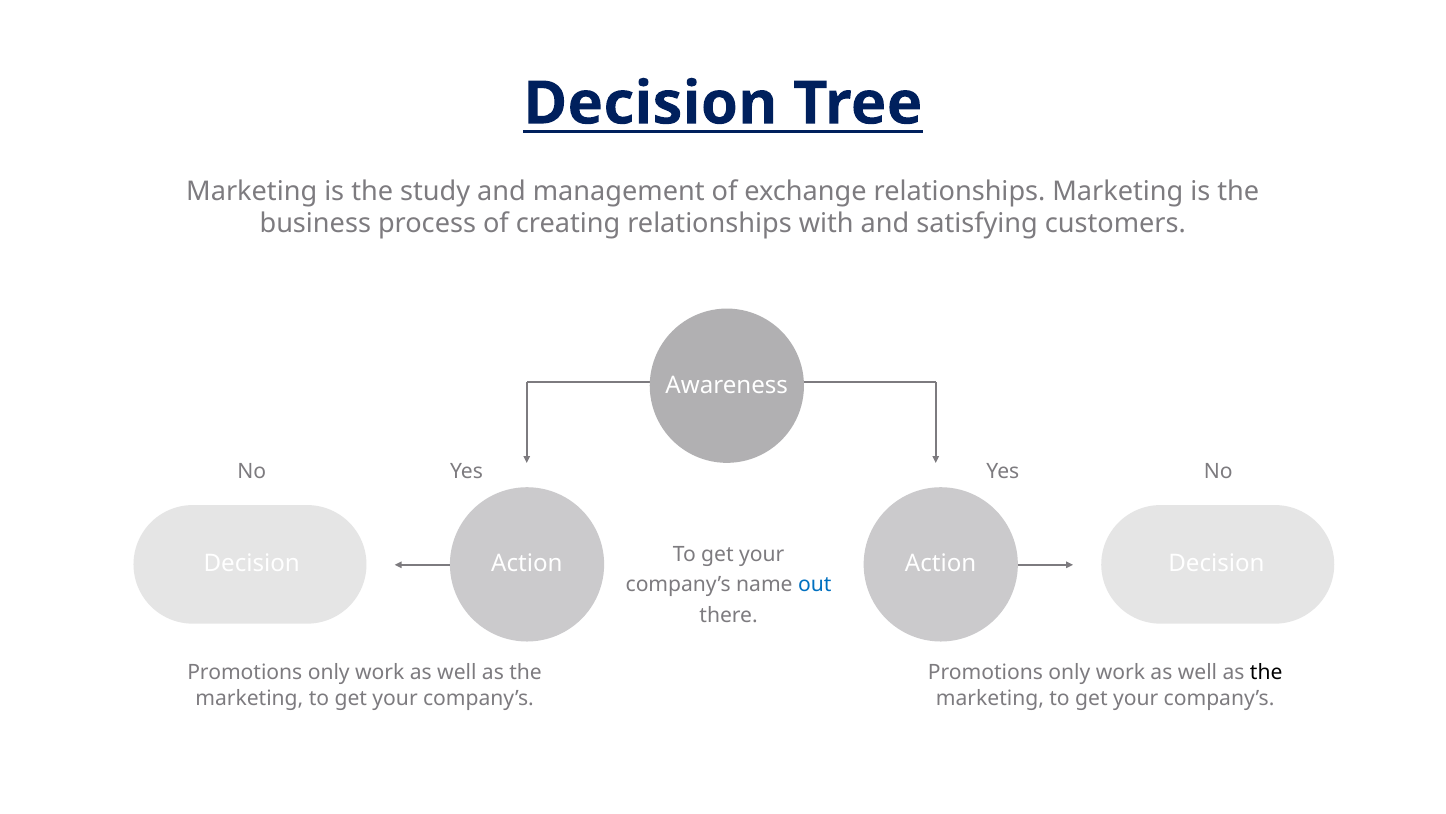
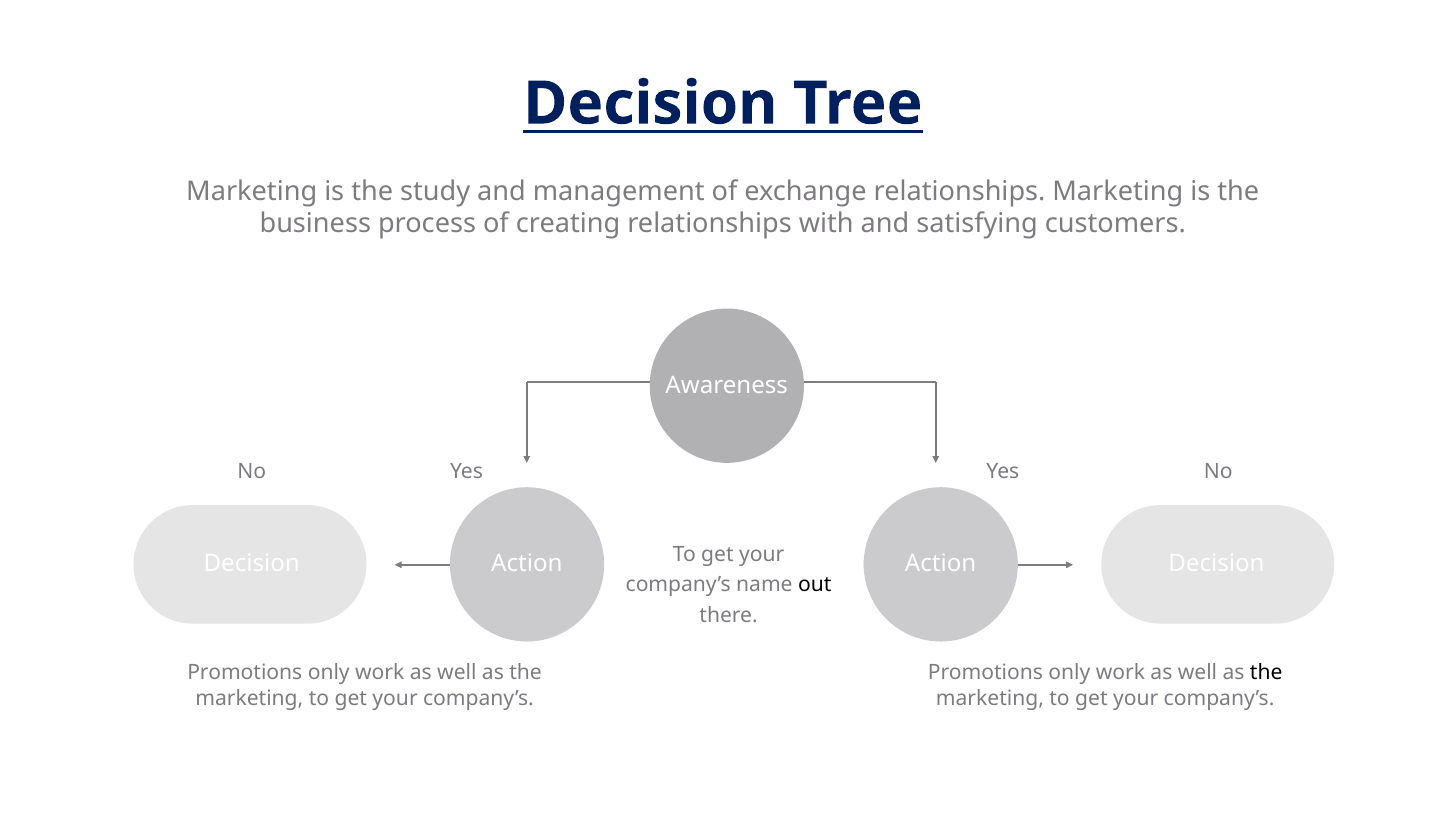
out colour: blue -> black (815, 585)
